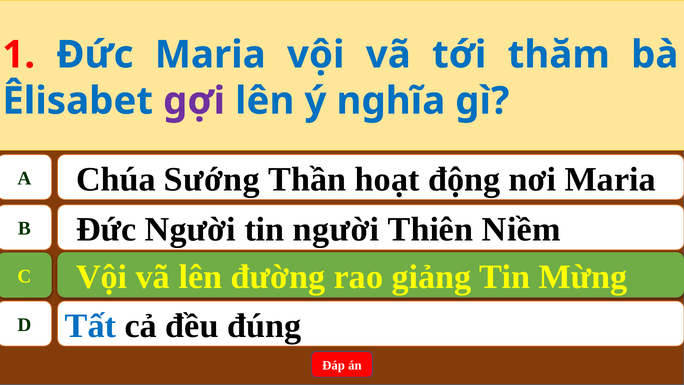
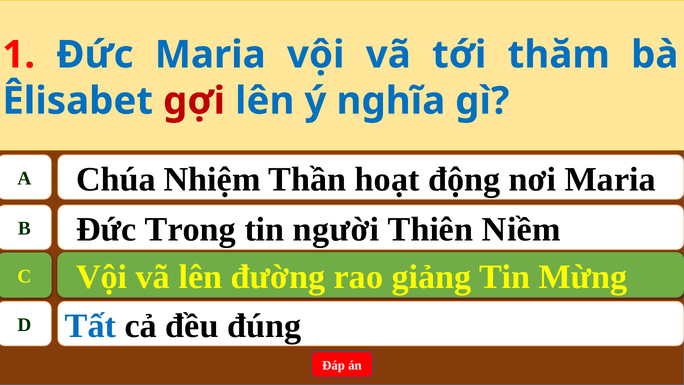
gợi colour: purple -> red (194, 101)
Sướng: Sướng -> Nhiệm (212, 179)
Đức Người: Người -> Trong (190, 230)
